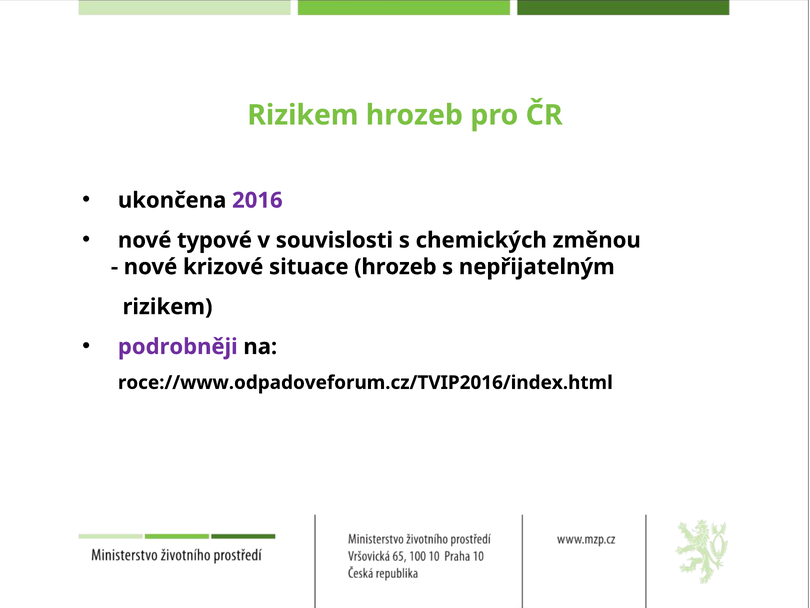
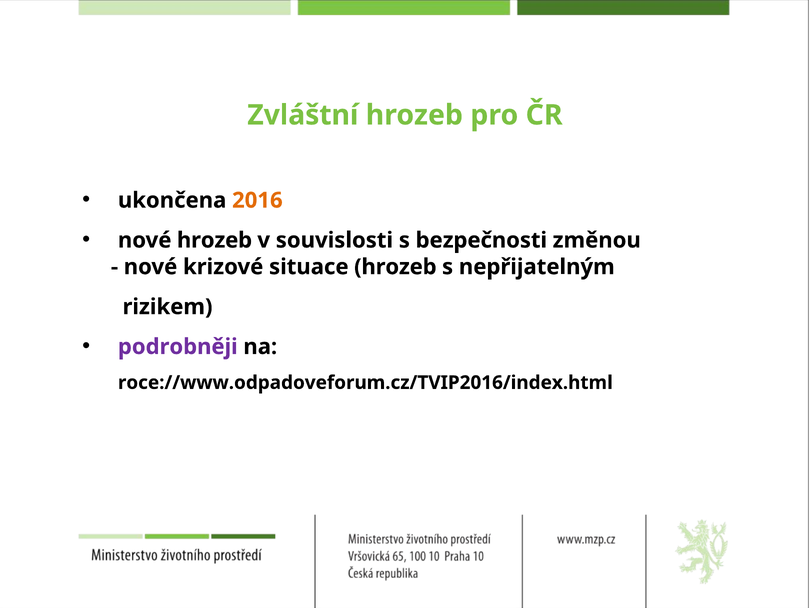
Rizikem: Rizikem -> Zvláštní (303, 115)
2016 colour: purple -> orange (257, 200)
nové typové: typové -> hrozeb (215, 240)
chemických: chemických -> bezpečnosti (481, 240)
